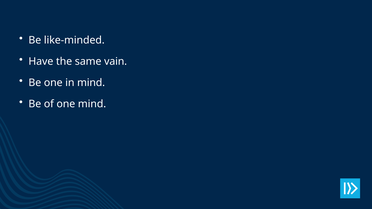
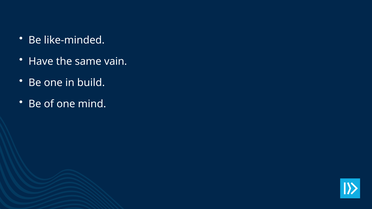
in mind: mind -> build (91, 83)
